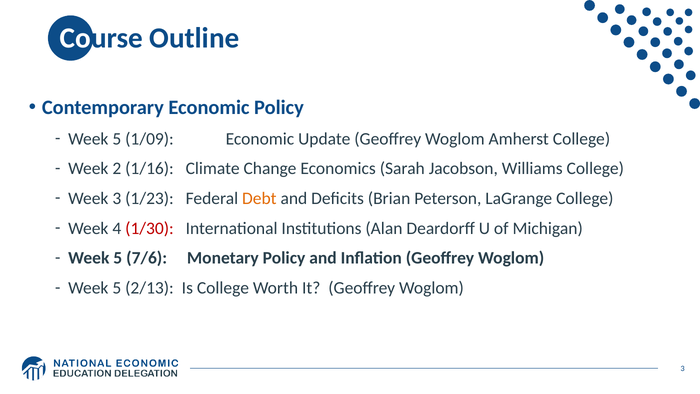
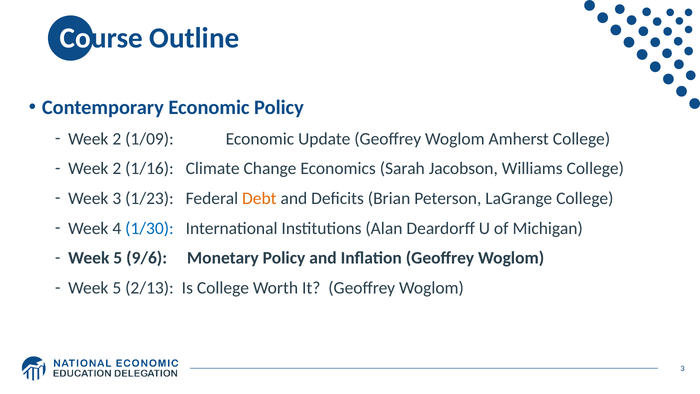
5: 5 -> 2 (117, 139)
1/30 colour: red -> blue (150, 228)
7/6: 7/6 -> 9/6 (147, 258)
